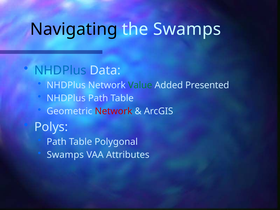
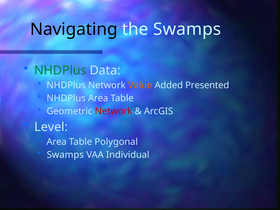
NHDPlus colour: blue -> green (60, 70)
Value colour: green -> orange (140, 85)
NHDPlus Path: Path -> Area (98, 98)
Polys: Polys -> Level (51, 127)
Path: Path -> Area (57, 142)
Attributes: Attributes -> Individual (128, 155)
